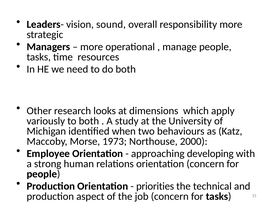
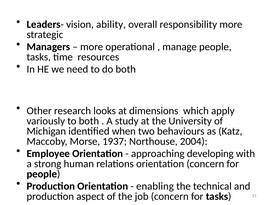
sound: sound -> ability (111, 24)
1973: 1973 -> 1937 (115, 141)
2000: 2000 -> 2004 (194, 141)
priorities: priorities -> enabling (155, 186)
